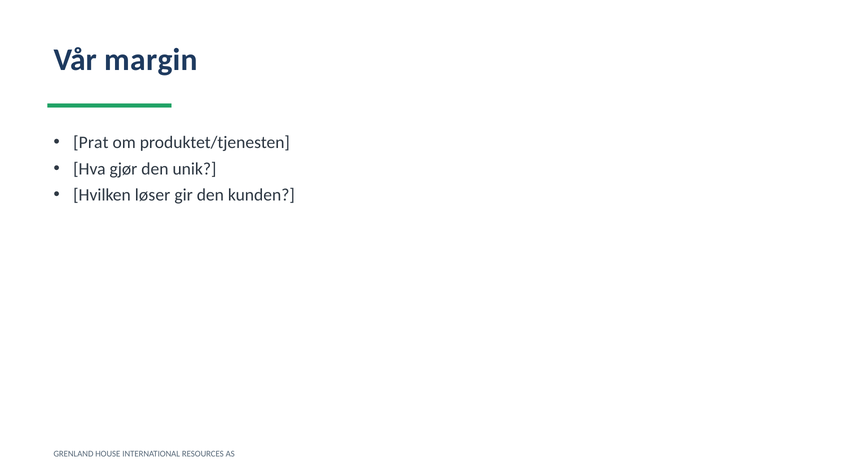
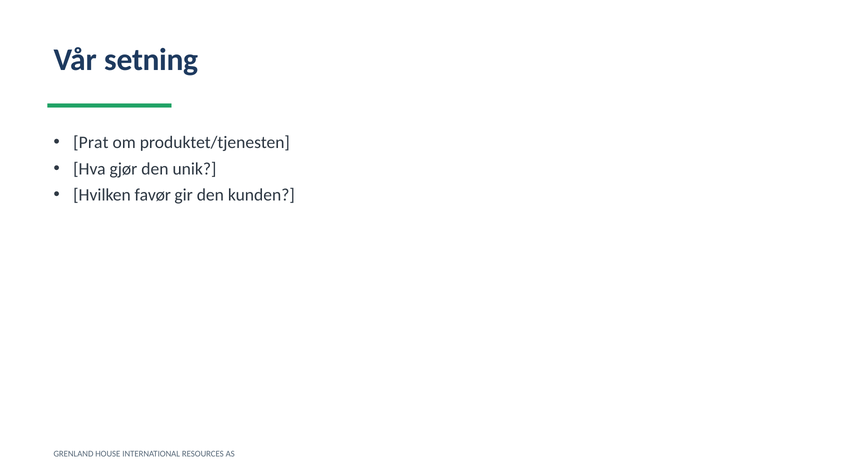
margin: margin -> setning (151, 60)
løser: løser -> favør (153, 195)
